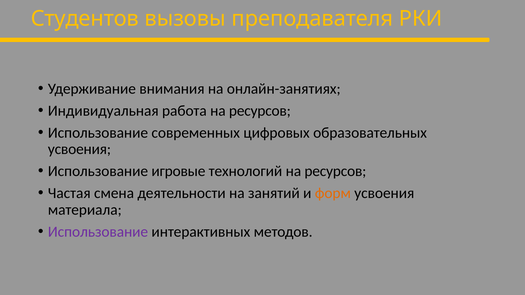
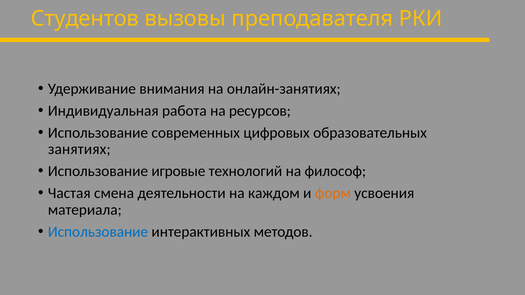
усвоения: усвоения -> занятиях (79, 149)
технологий на ресурсов: ресурсов -> философ (335, 171)
занятий: занятий -> каждом (274, 193)
Использование colour: purple -> blue (98, 232)
